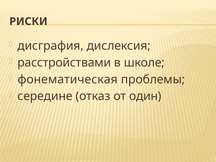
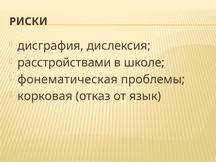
середине: середине -> корковая (45, 96)
один: один -> язык (145, 96)
